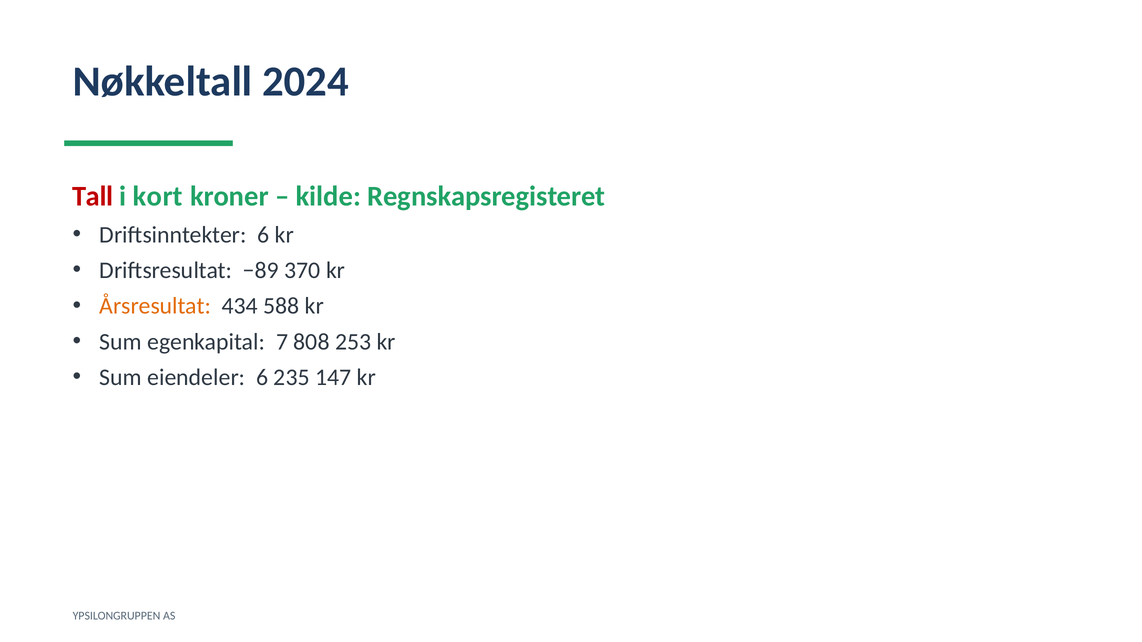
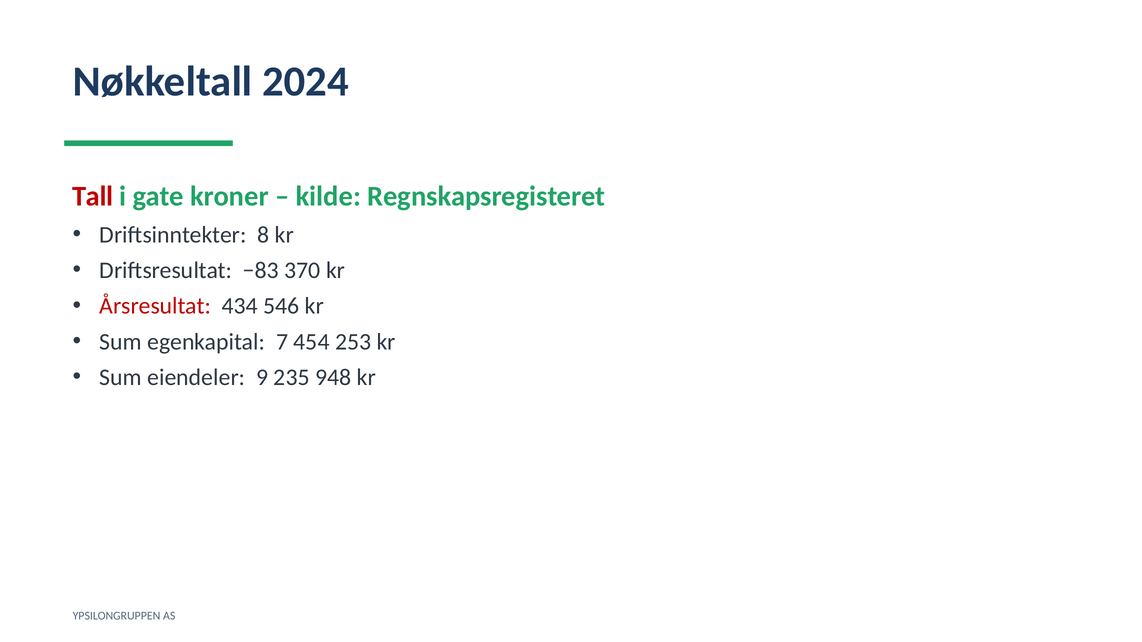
kort: kort -> gate (158, 197)
Driftsinntekter 6: 6 -> 8 (263, 235)
−89: −89 -> −83 (261, 271)
Årsresultat colour: orange -> red (155, 306)
588: 588 -> 546 (281, 306)
808: 808 -> 454 (311, 342)
eiendeler 6: 6 -> 9 (262, 378)
147: 147 -> 948 (333, 378)
